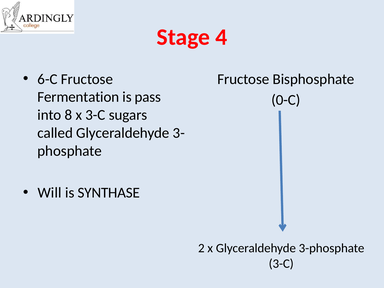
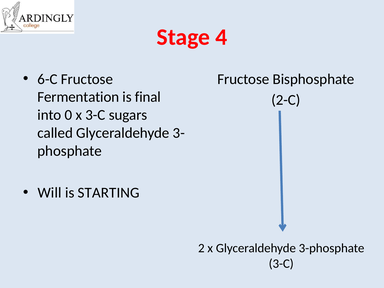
pass: pass -> final (148, 97)
0-C: 0-C -> 2-C (286, 100)
8: 8 -> 0 (68, 115)
SYNTHASE: SYNTHASE -> STARTING (109, 193)
